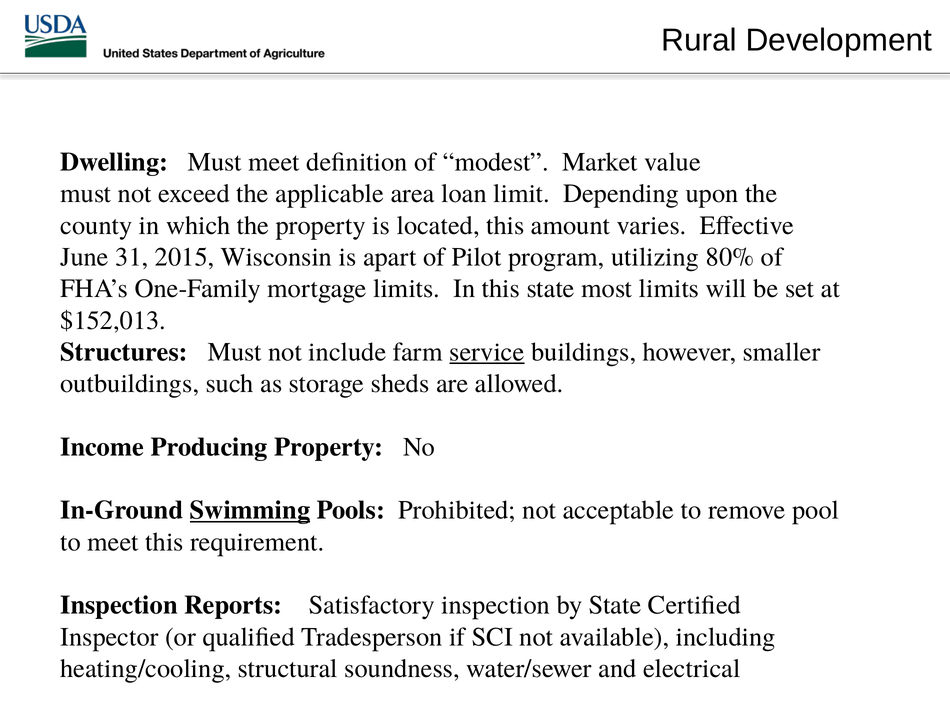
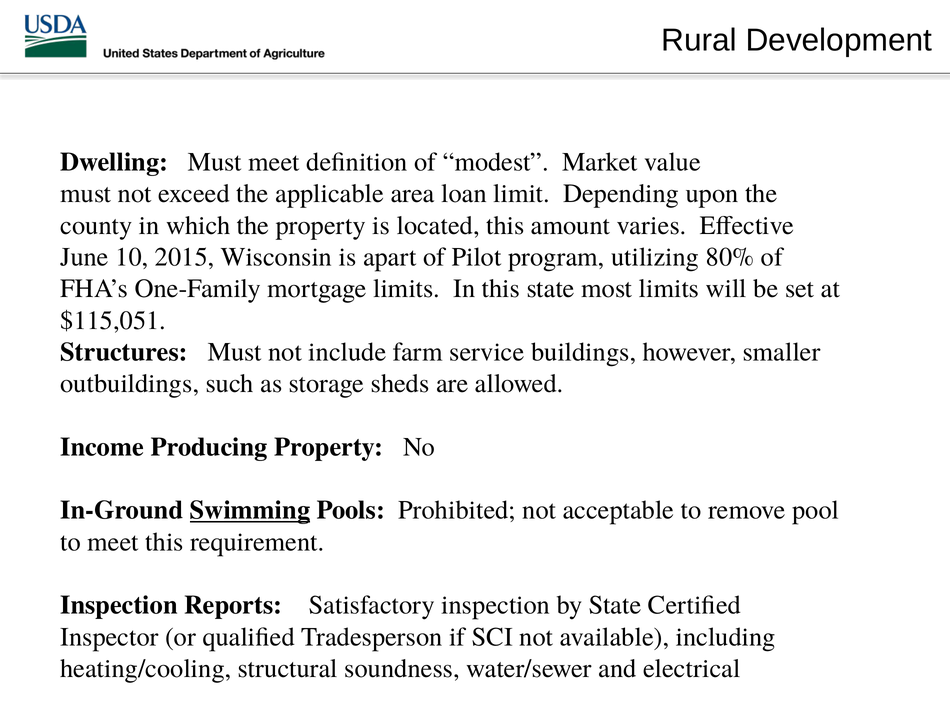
31: 31 -> 10 (132, 257)
$152,013: $152,013 -> $115,051 (113, 321)
service underline: present -> none (487, 352)
